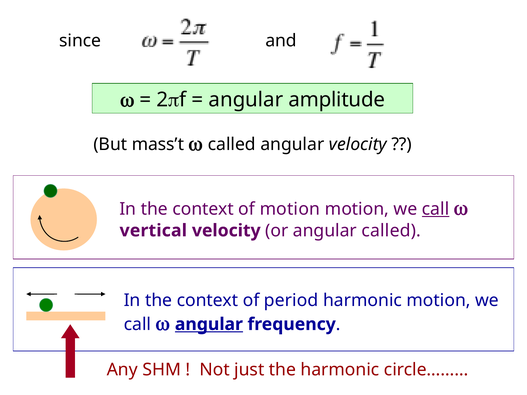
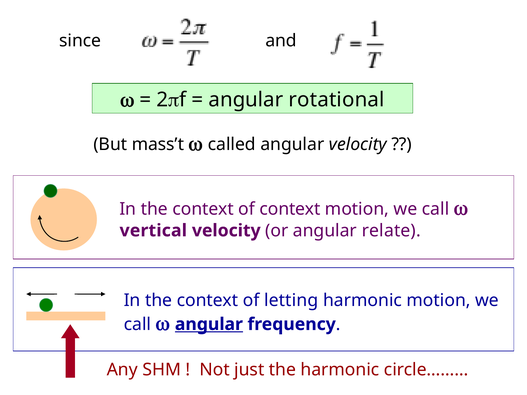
amplitude: amplitude -> rotational (337, 100)
of motion: motion -> context (290, 209)
call underline: present -> none (436, 209)
angular called: called -> relate (391, 231)
period: period -> letting (291, 300)
